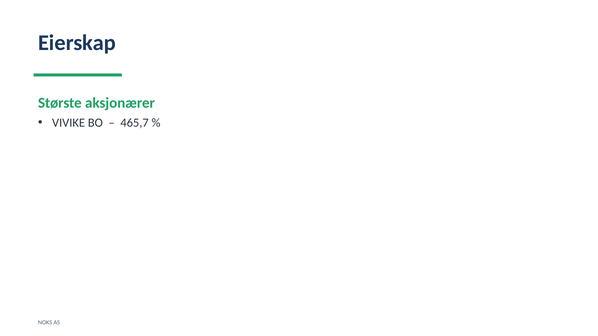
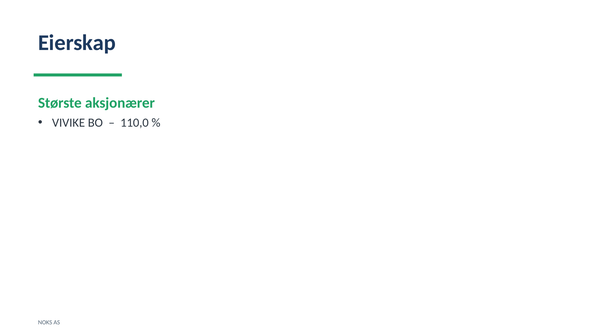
465,7: 465,7 -> 110,0 (135, 123)
